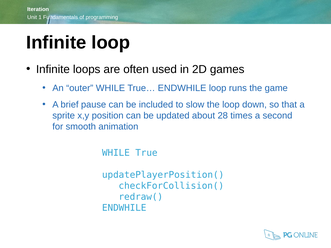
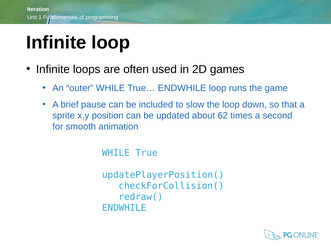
28: 28 -> 62 (223, 116)
